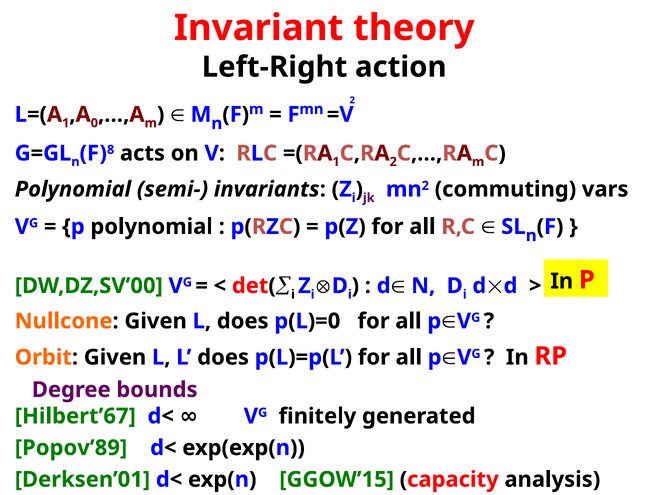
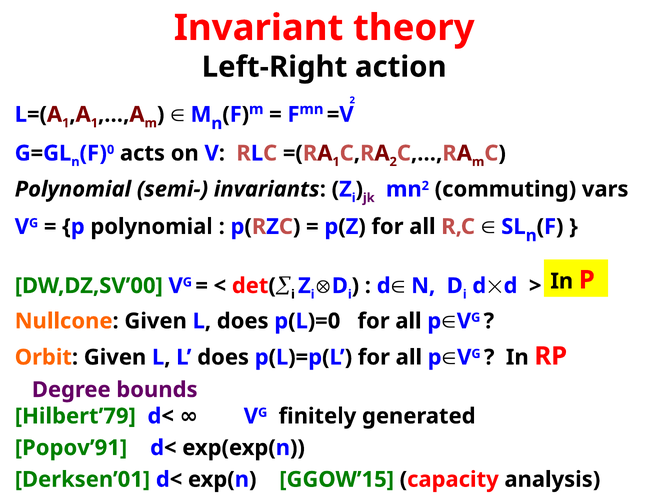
0: 0 -> 1 (94, 123)
8: 8 -> 0 (111, 150)
Hilbert’67: Hilbert’67 -> Hilbert’79 (75, 416)
Popov’89: Popov’89 -> Popov’91 (71, 448)
